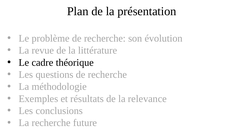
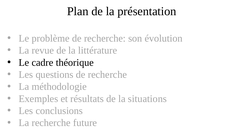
relevance: relevance -> situations (147, 98)
